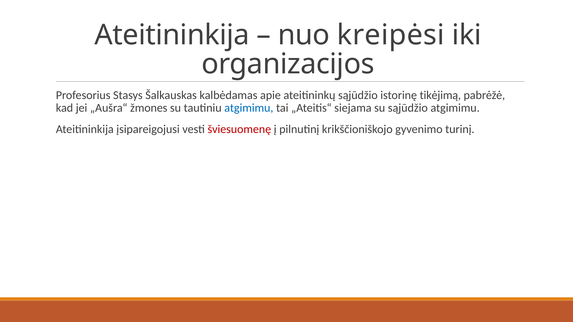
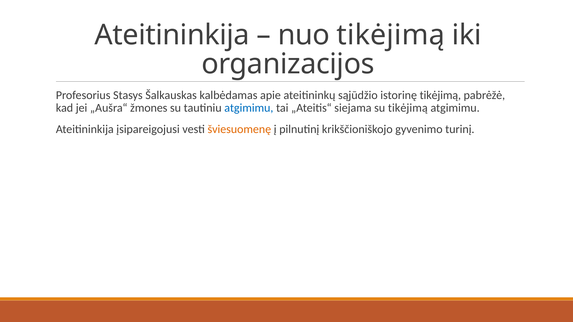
nuo kreipėsi: kreipėsi -> tikėjimą (391, 35)
su sąjūdžio: sąjūdžio -> tikėjimą (408, 108)
šviesuomenę colour: red -> orange (239, 129)
